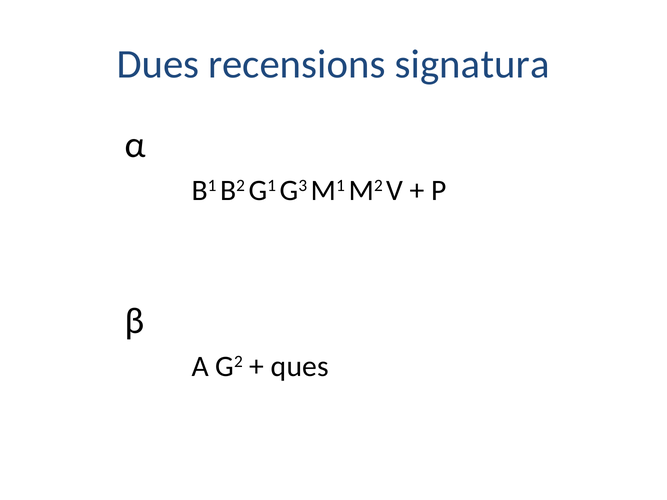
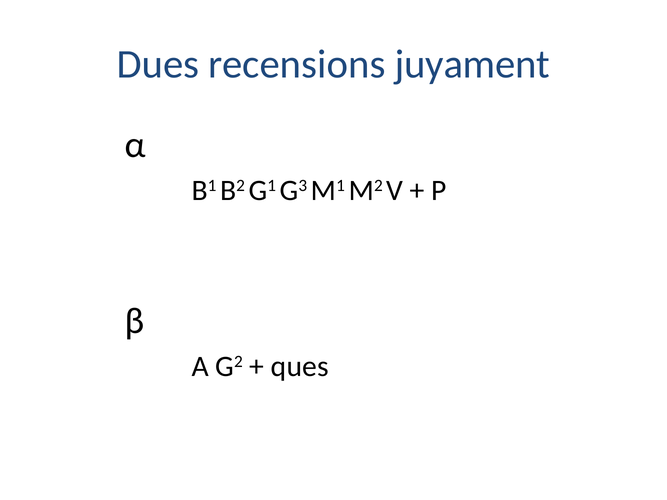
signatura: signatura -> juyament (472, 65)
